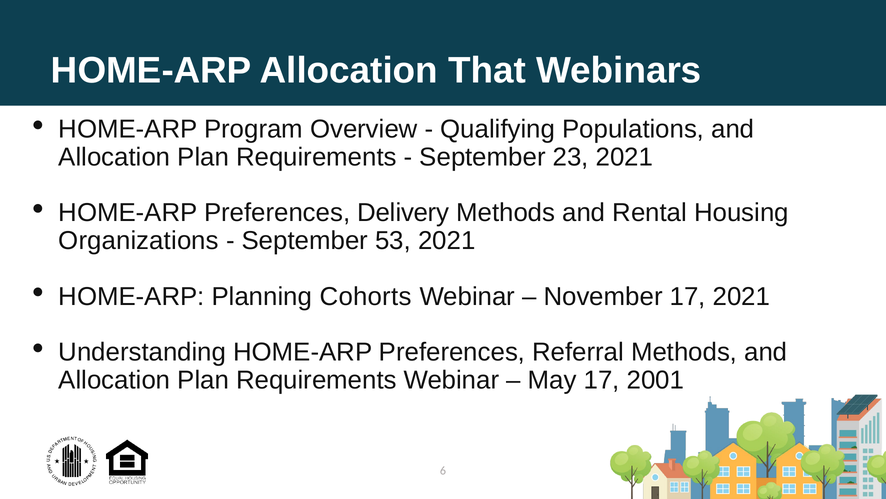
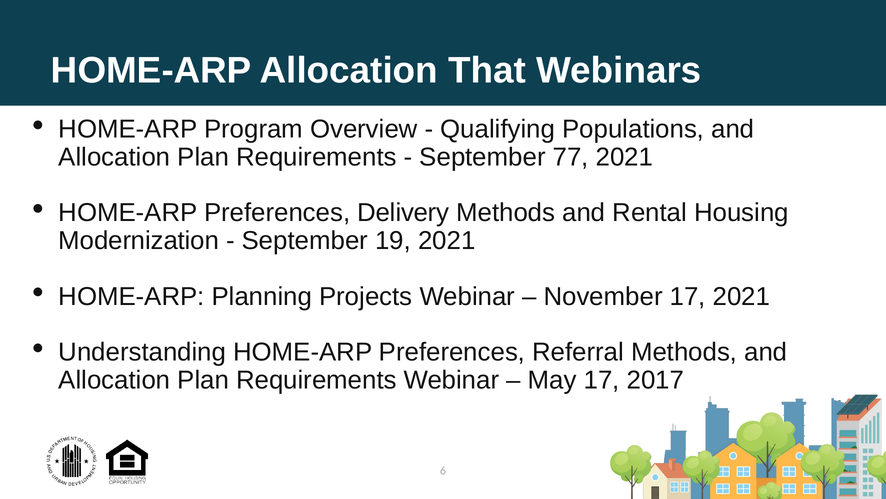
23: 23 -> 77 (571, 157)
Organizations: Organizations -> Modernization (139, 240)
53: 53 -> 19 (393, 240)
Cohorts: Cohorts -> Projects (366, 296)
2001: 2001 -> 2017 (656, 380)
